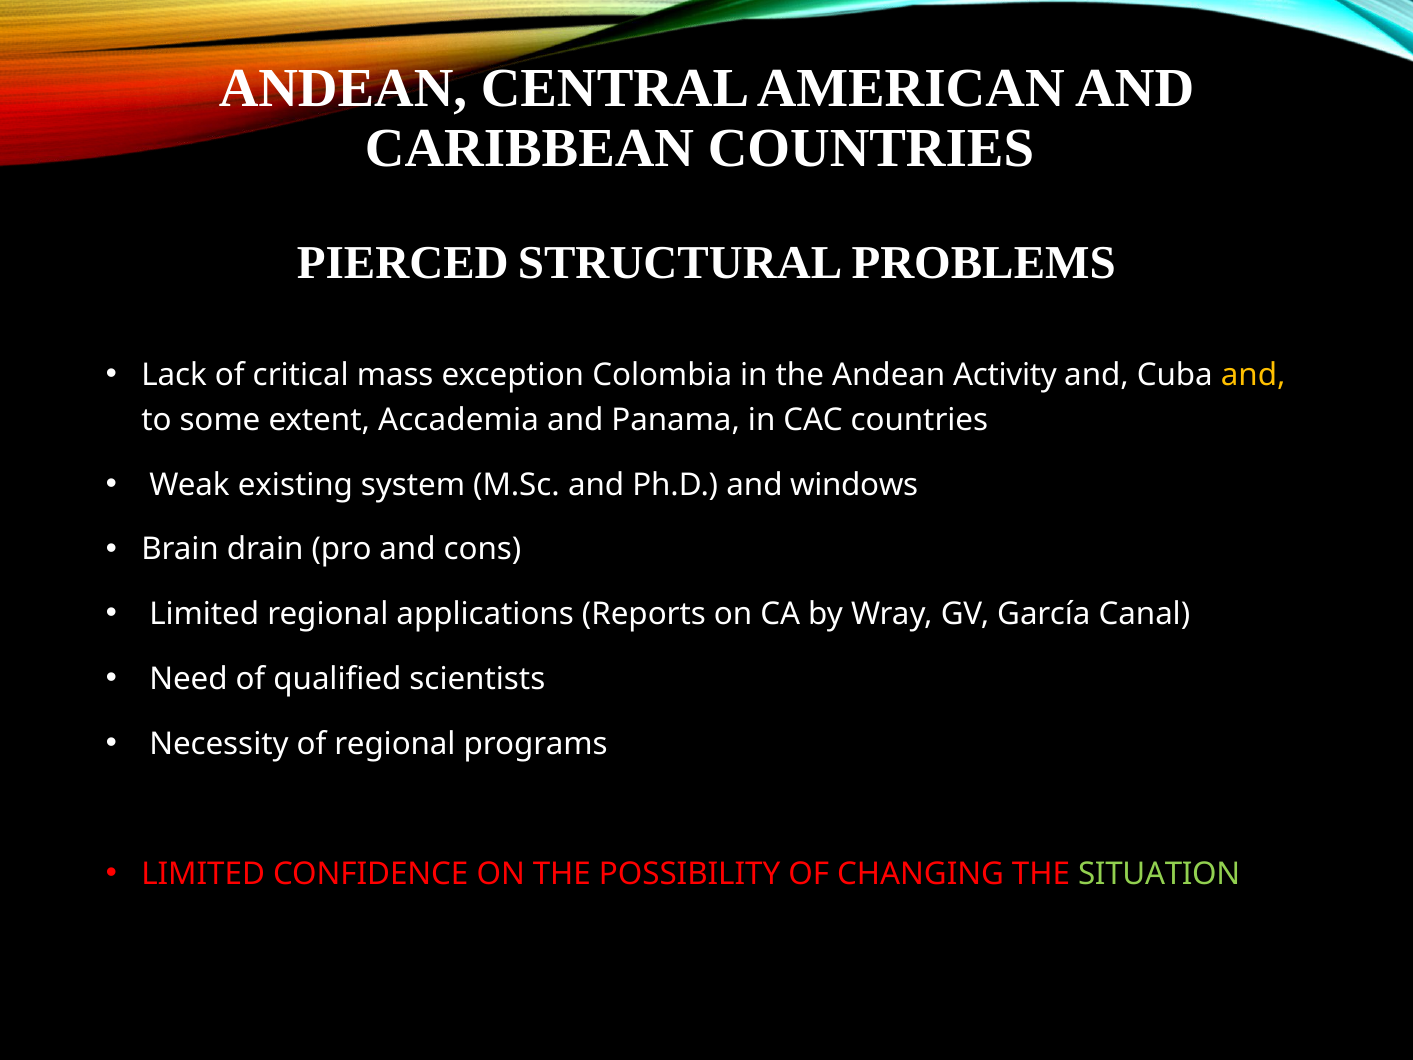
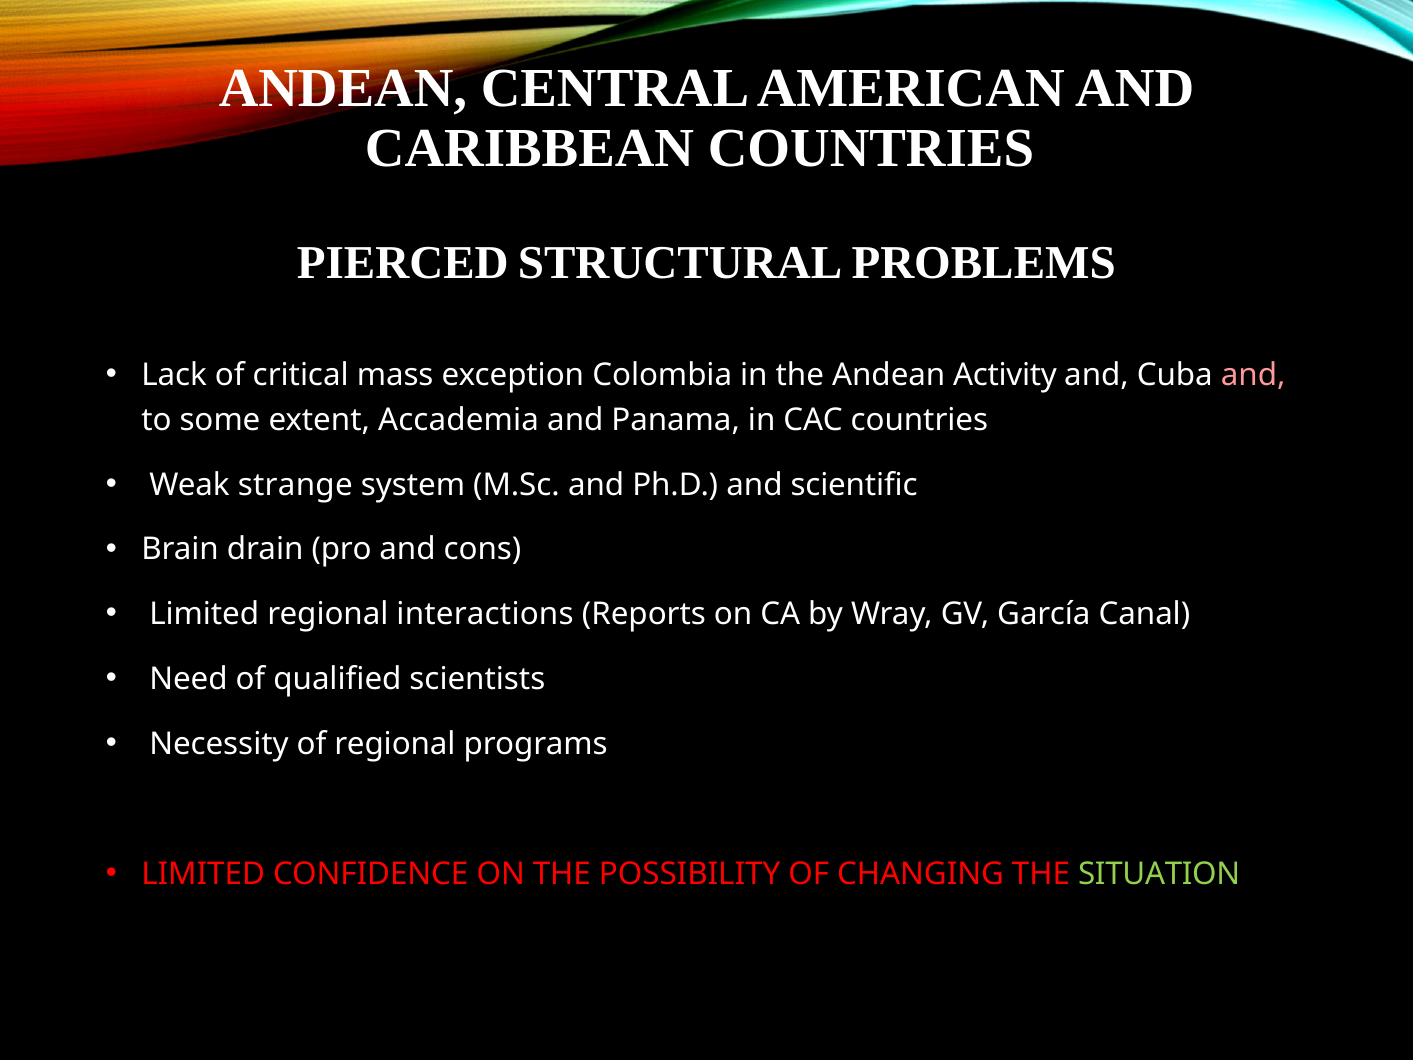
and colour: yellow -> pink (1253, 375)
existing: existing -> strange (295, 485)
windows: windows -> scientific (854, 485)
applications: applications -> interactions (485, 614)
